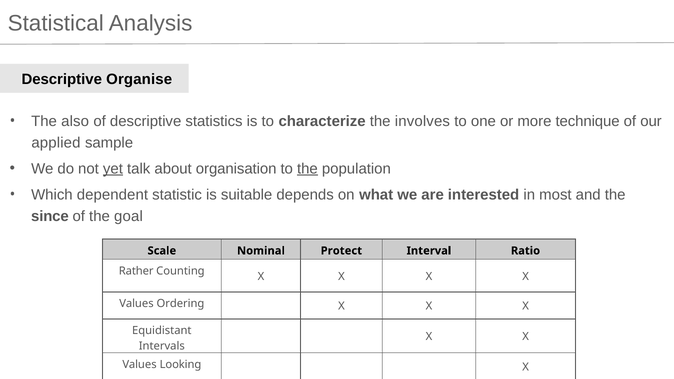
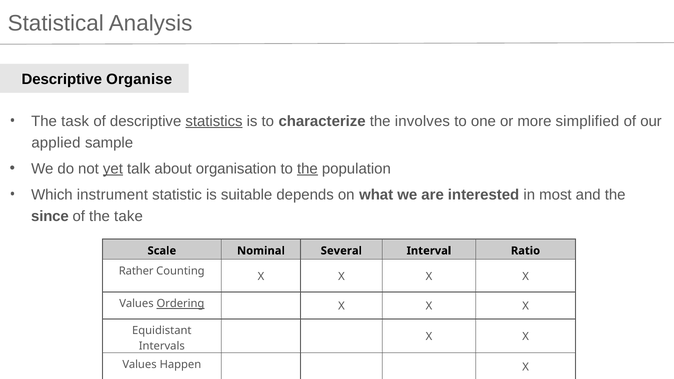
also: also -> task (75, 121)
statistics underline: none -> present (214, 121)
technique: technique -> simplified (587, 121)
dependent: dependent -> instrument (112, 195)
goal: goal -> take (128, 216)
Protect: Protect -> Several (341, 251)
Ordering underline: none -> present (180, 304)
Looking: Looking -> Happen (180, 365)
